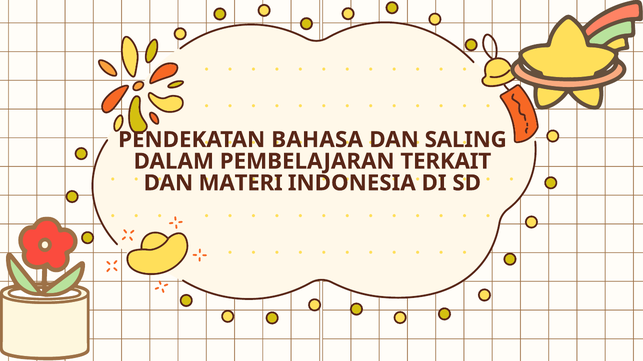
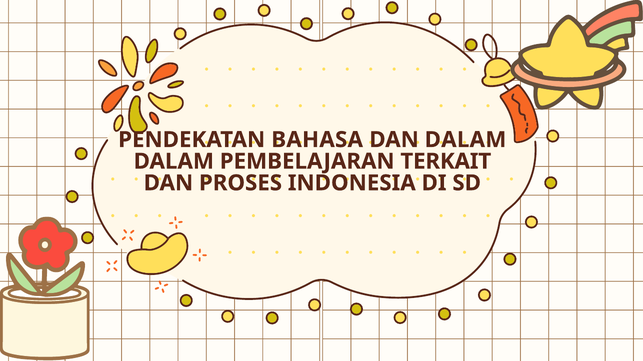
DAN SALING: SALING -> DALAM (465, 140)
MATERI: MATERI -> PROSES (241, 183)
